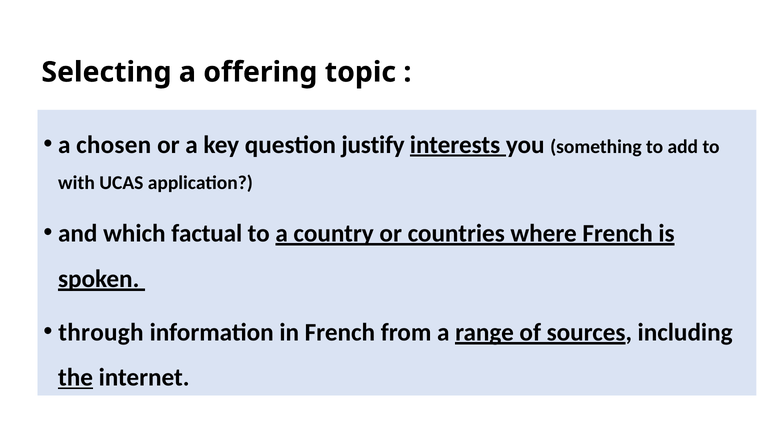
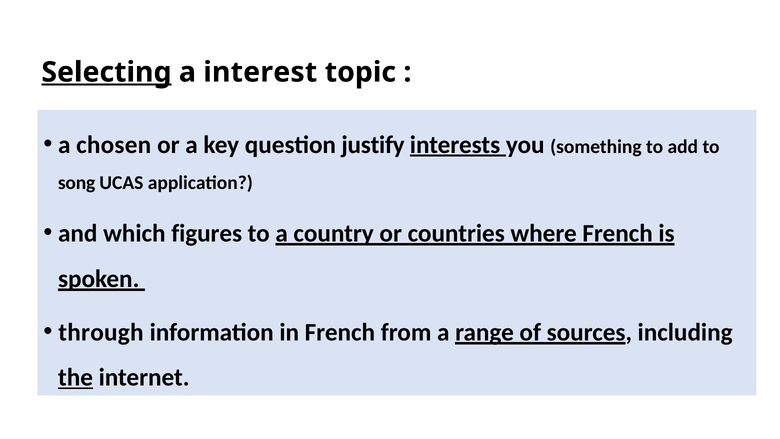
Selecting underline: none -> present (106, 72)
offering: offering -> interest (260, 72)
with: with -> song (77, 183)
factual: factual -> figures (207, 233)
